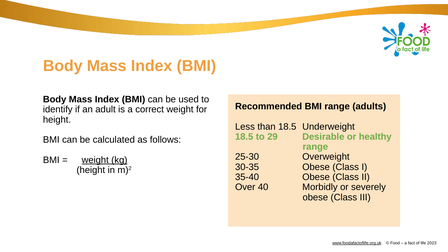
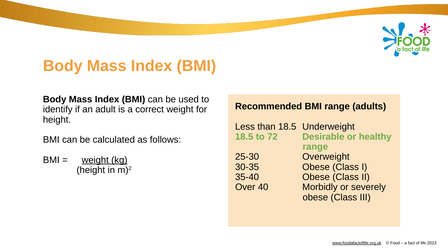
29: 29 -> 72 (272, 137)
